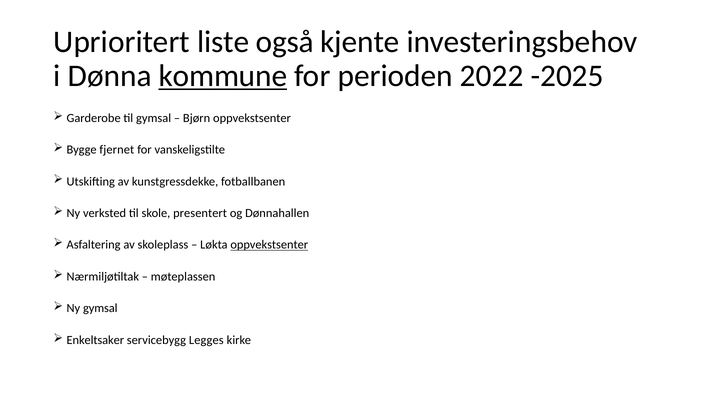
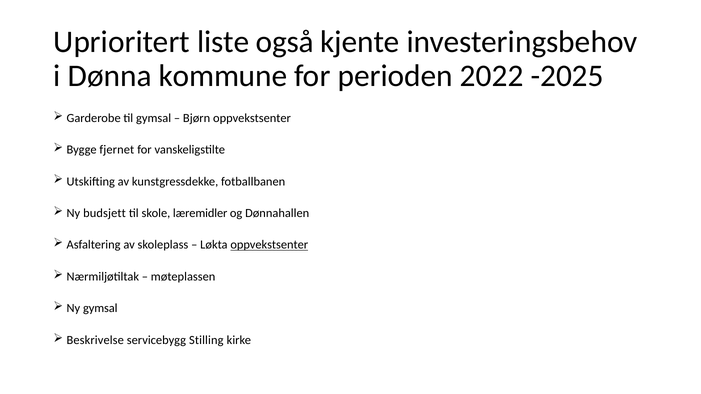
kommune underline: present -> none (223, 76)
verksted: verksted -> budsjett (105, 213)
presentert: presentert -> læremidler (200, 213)
Enkeltsaker: Enkeltsaker -> Beskrivelse (95, 340)
Legges: Legges -> Stilling (206, 340)
